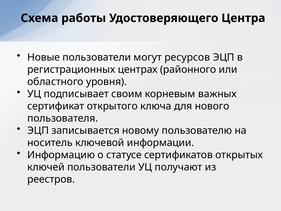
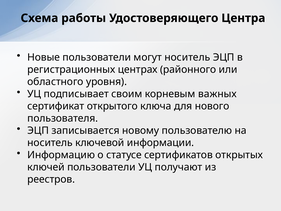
могут ресурсов: ресурсов -> носитель (187, 57)
